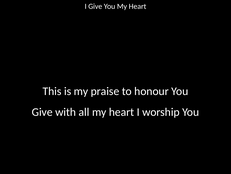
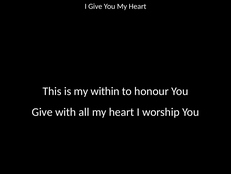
praise: praise -> within (105, 91)
